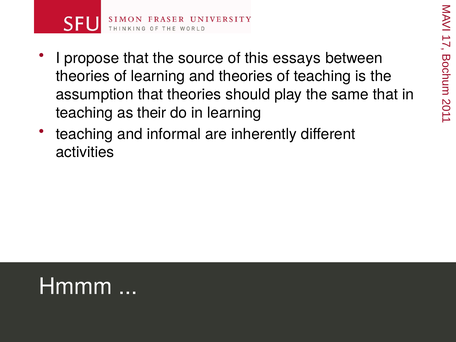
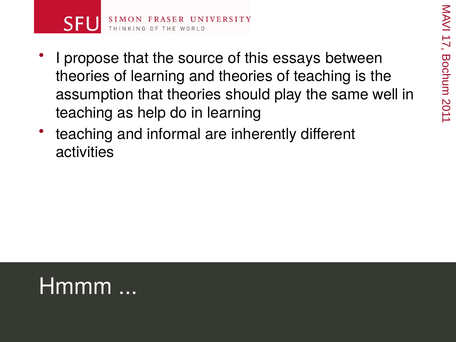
same that: that -> well (385, 95)
their: their -> help (152, 113)
